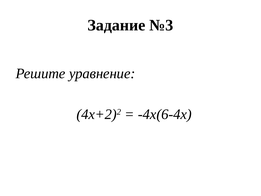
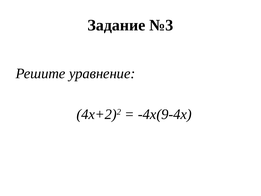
-4х(6-4х: -4х(6-4х -> -4х(9-4х (165, 114)
